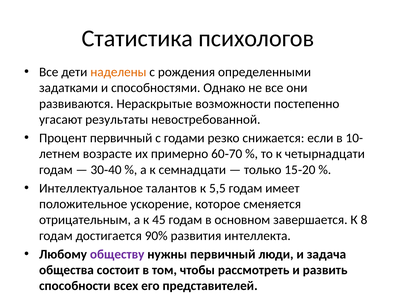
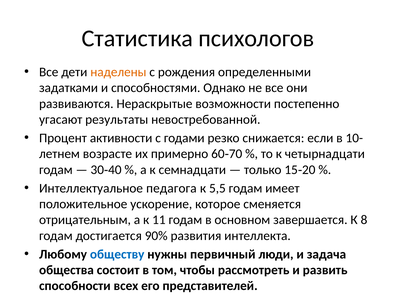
Процент первичный: первичный -> активности (121, 138)
талантов: талантов -> педагога (171, 188)
45: 45 -> 11 (159, 220)
обществу colour: purple -> blue (117, 254)
